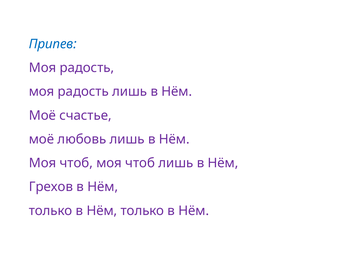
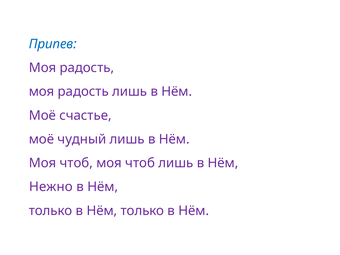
любовь: любовь -> чудный (82, 139)
Грехов: Грехов -> Нежно (51, 187)
